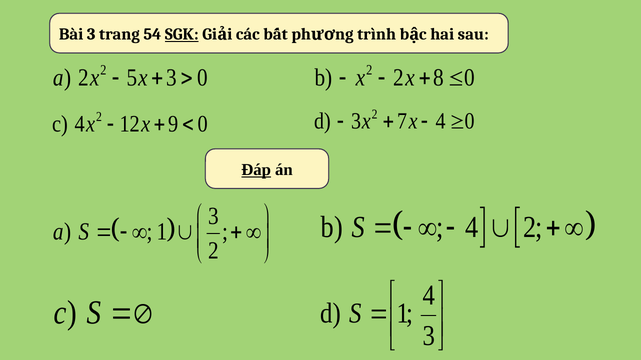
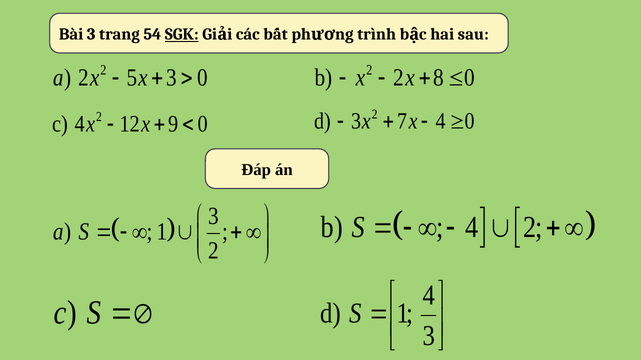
Đáp underline: present -> none (256, 170)
